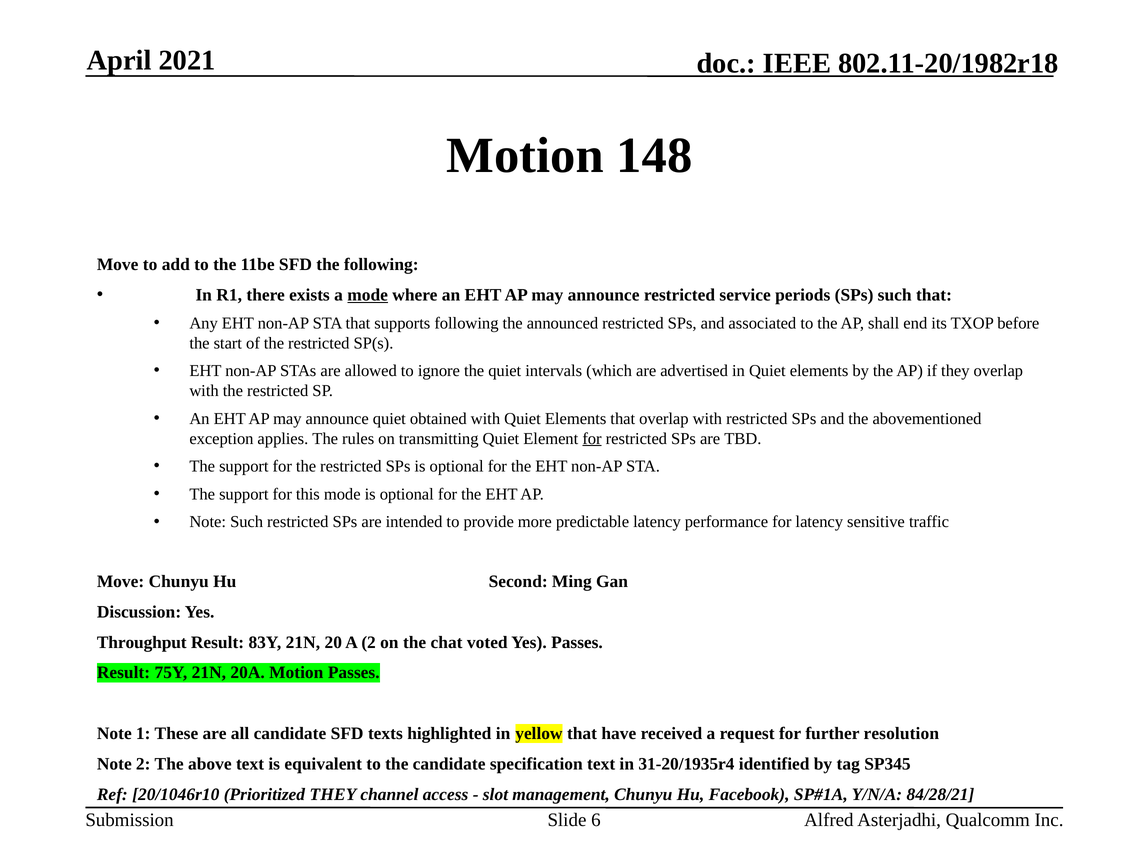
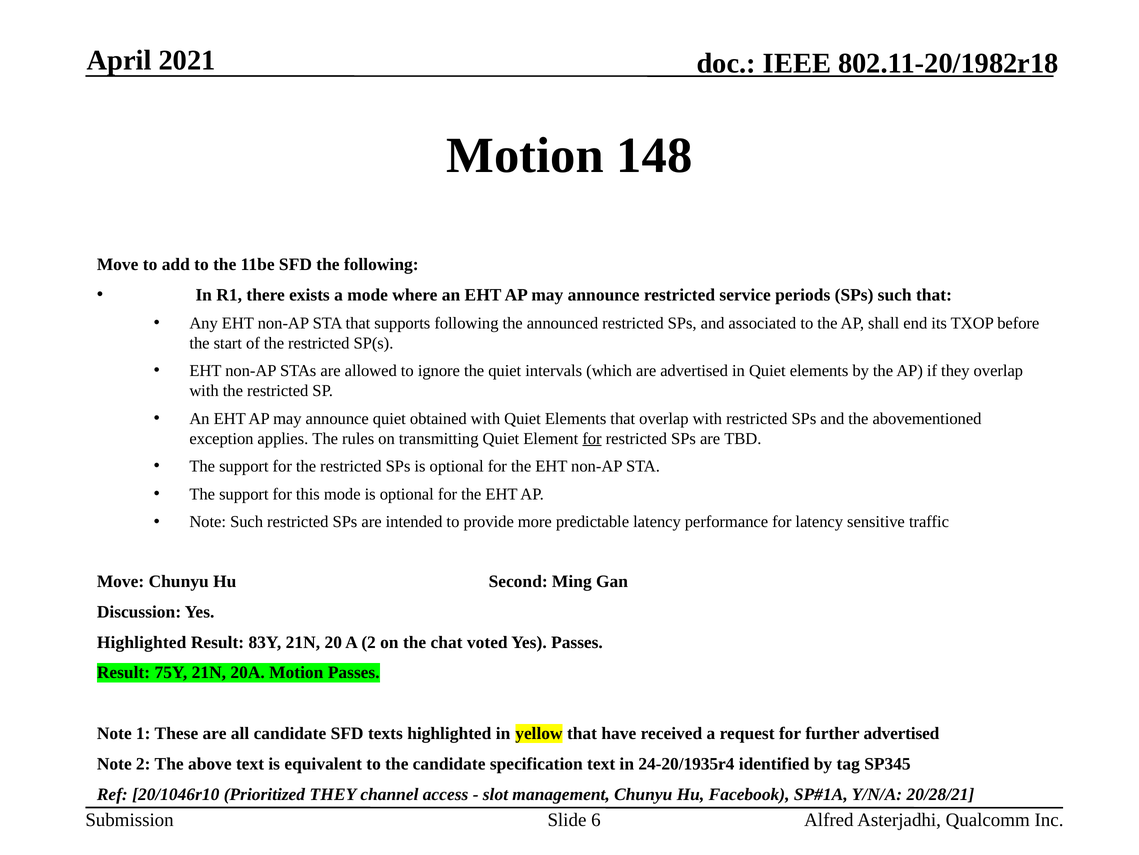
mode underline: present -> none (368, 295)
Throughput: Throughput -> Highlighted (142, 642)
further resolution: resolution -> advertised (901, 733)
31-20/1935r4: 31-20/1935r4 -> 24-20/1935r4 (686, 763)
84/28/21: 84/28/21 -> 20/28/21 (940, 794)
